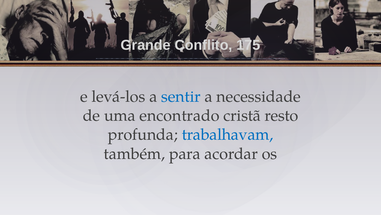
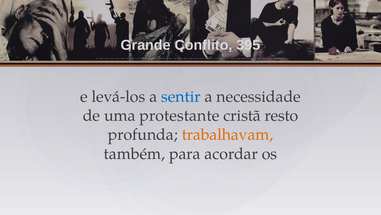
175: 175 -> 395 (248, 45)
encontrado: encontrado -> protestante (179, 115)
trabalhavam colour: blue -> orange (228, 134)
